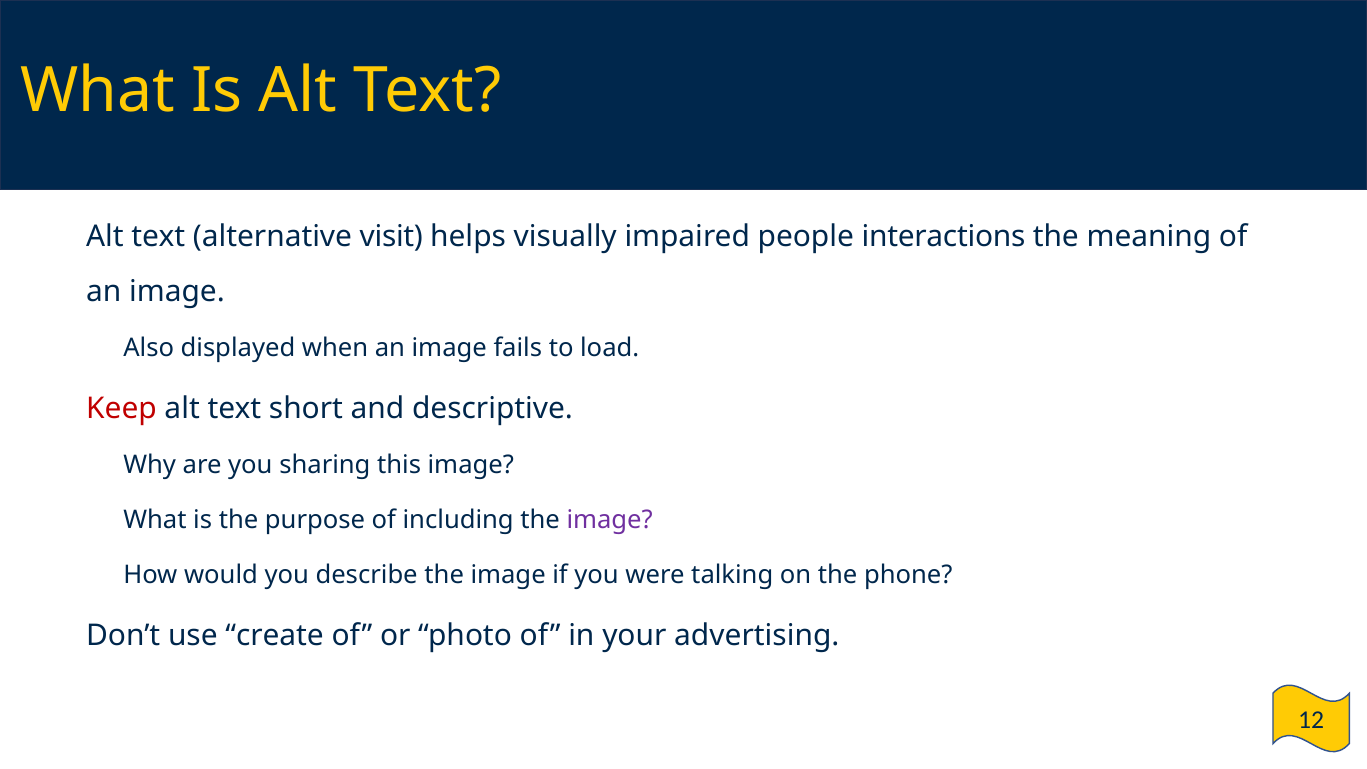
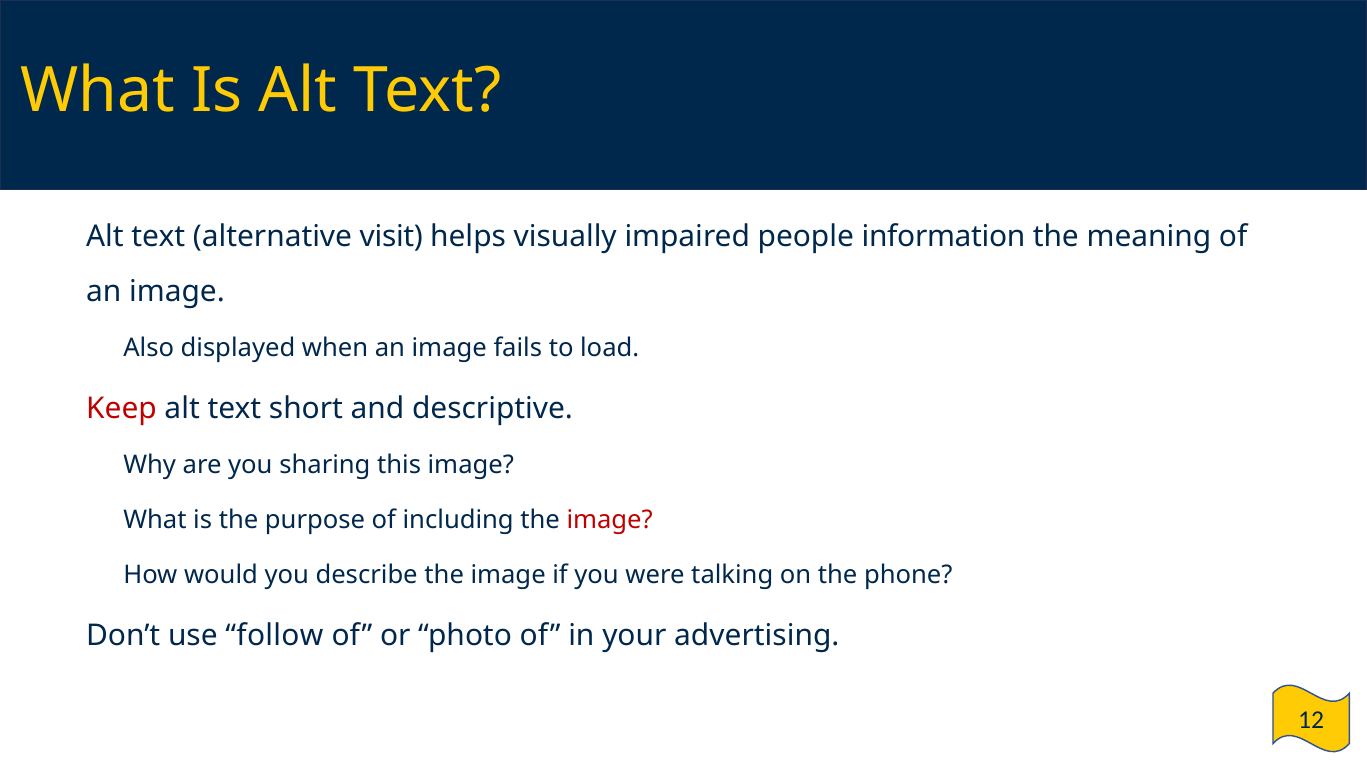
interactions: interactions -> information (944, 236)
image colour: purple -> red (610, 520)
create: create -> follow (274, 635)
